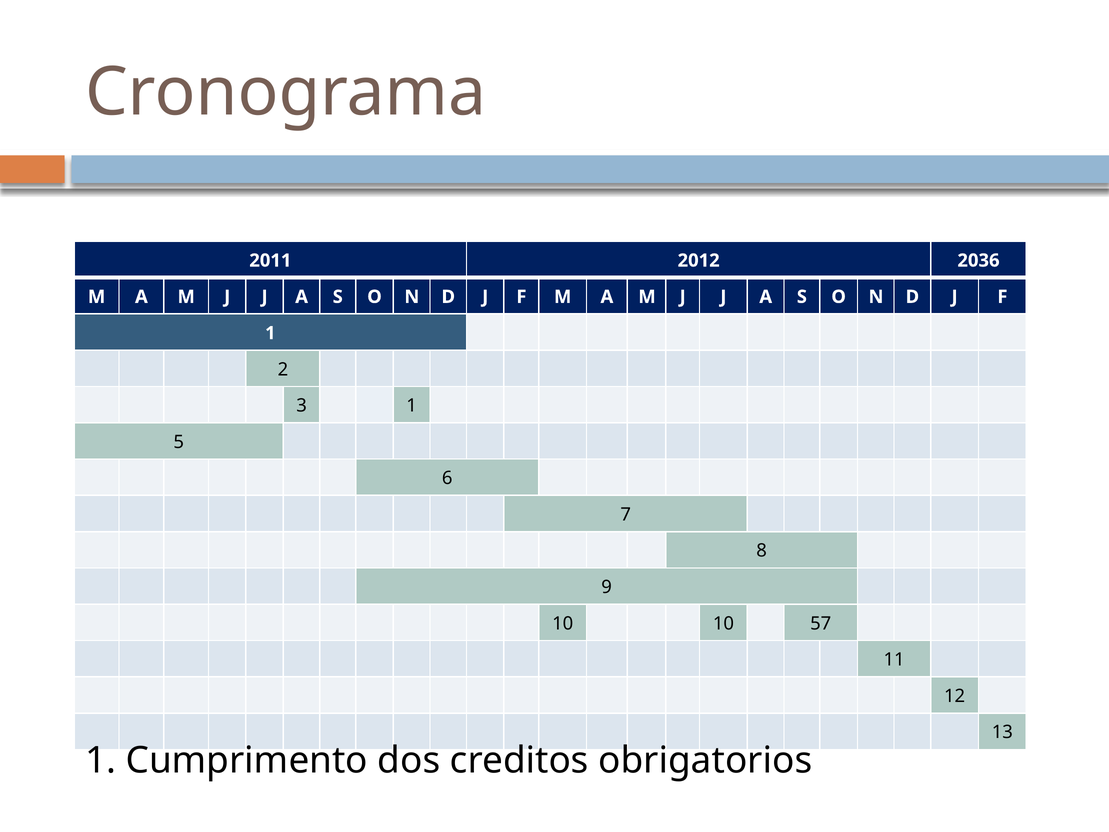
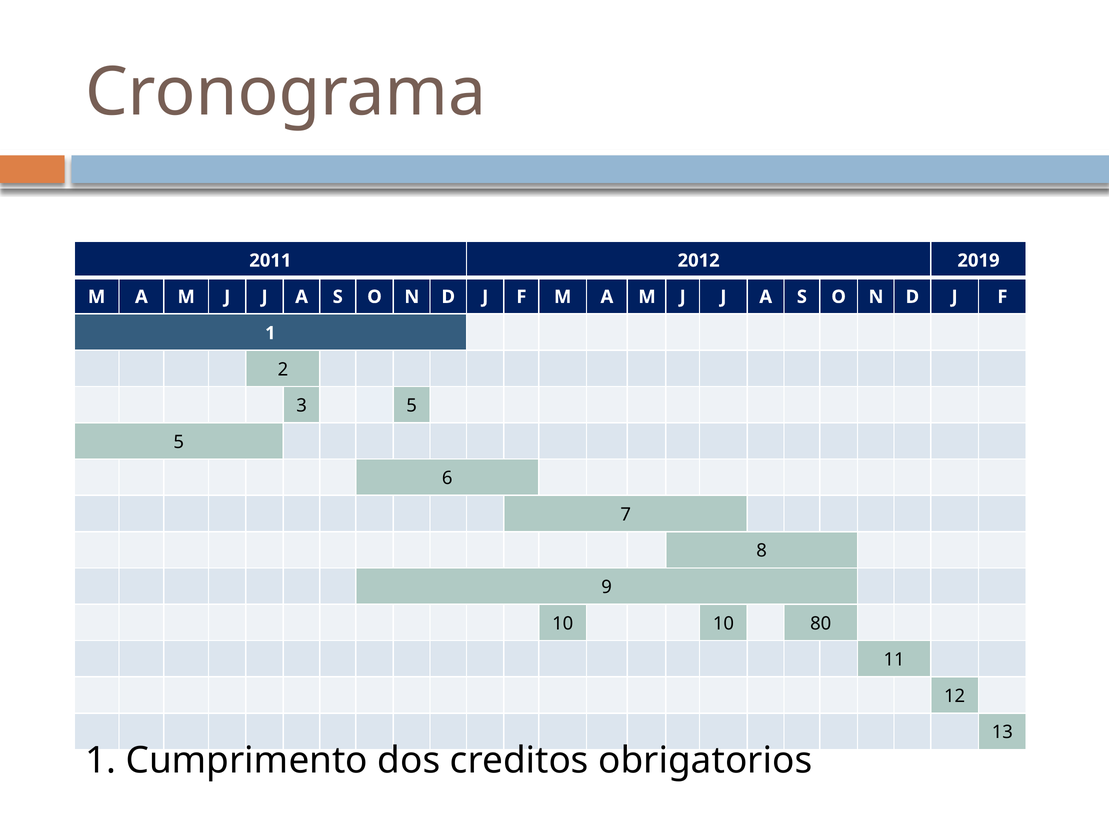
2036: 2036 -> 2019 (978, 260)
3 1: 1 -> 5 (412, 406)
57: 57 -> 80 (821, 623)
